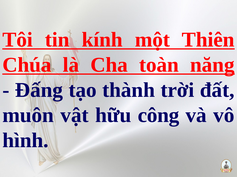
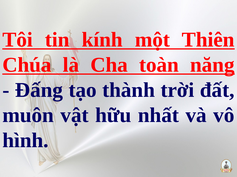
công: công -> nhất (158, 116)
